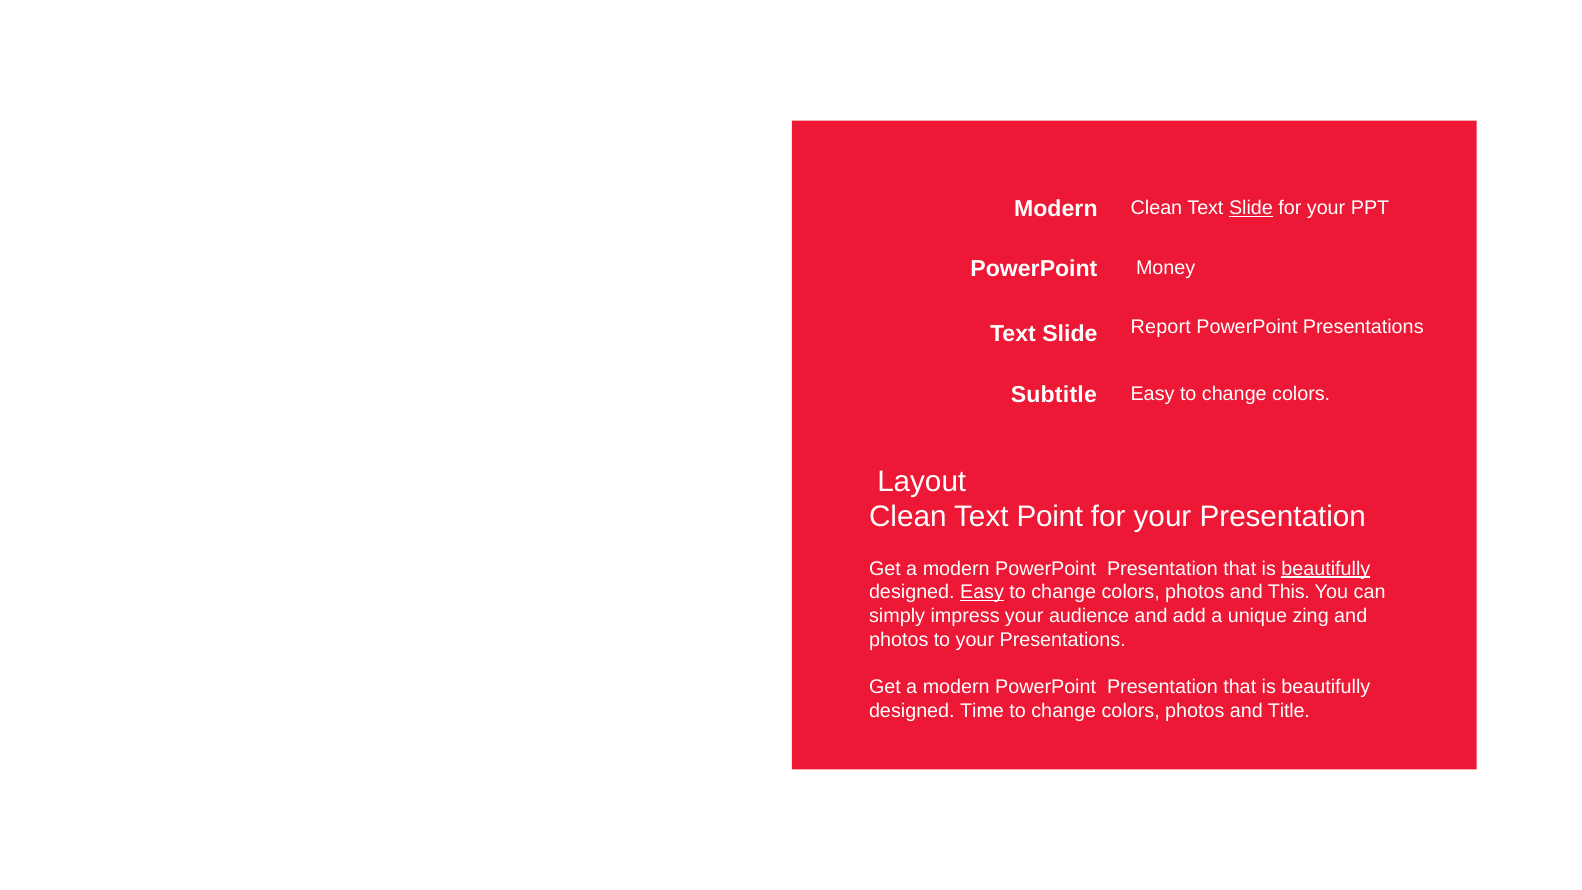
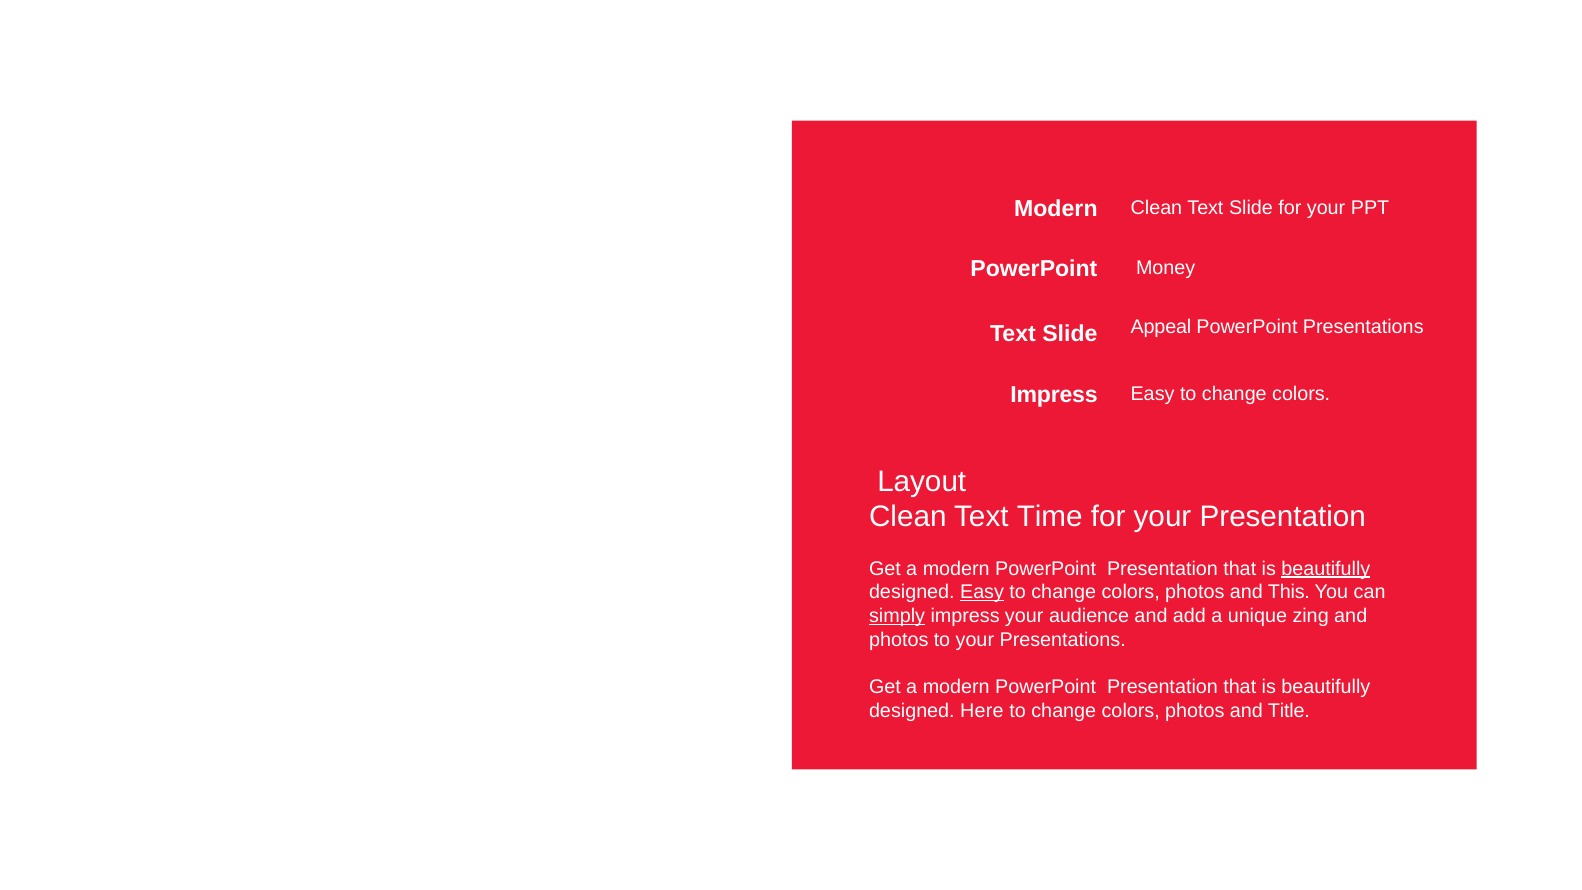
Slide underline: present -> none (1251, 208)
Report: Report -> Appeal (1161, 327)
Subtitle: Subtitle -> Impress (1054, 395)
Point: Point -> Time (1050, 517)
simply underline: none -> present (897, 616)
Time: Time -> Here (982, 711)
